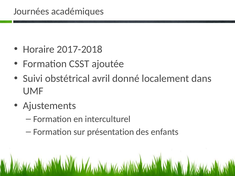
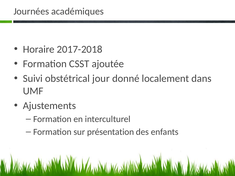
avril: avril -> jour (101, 79)
